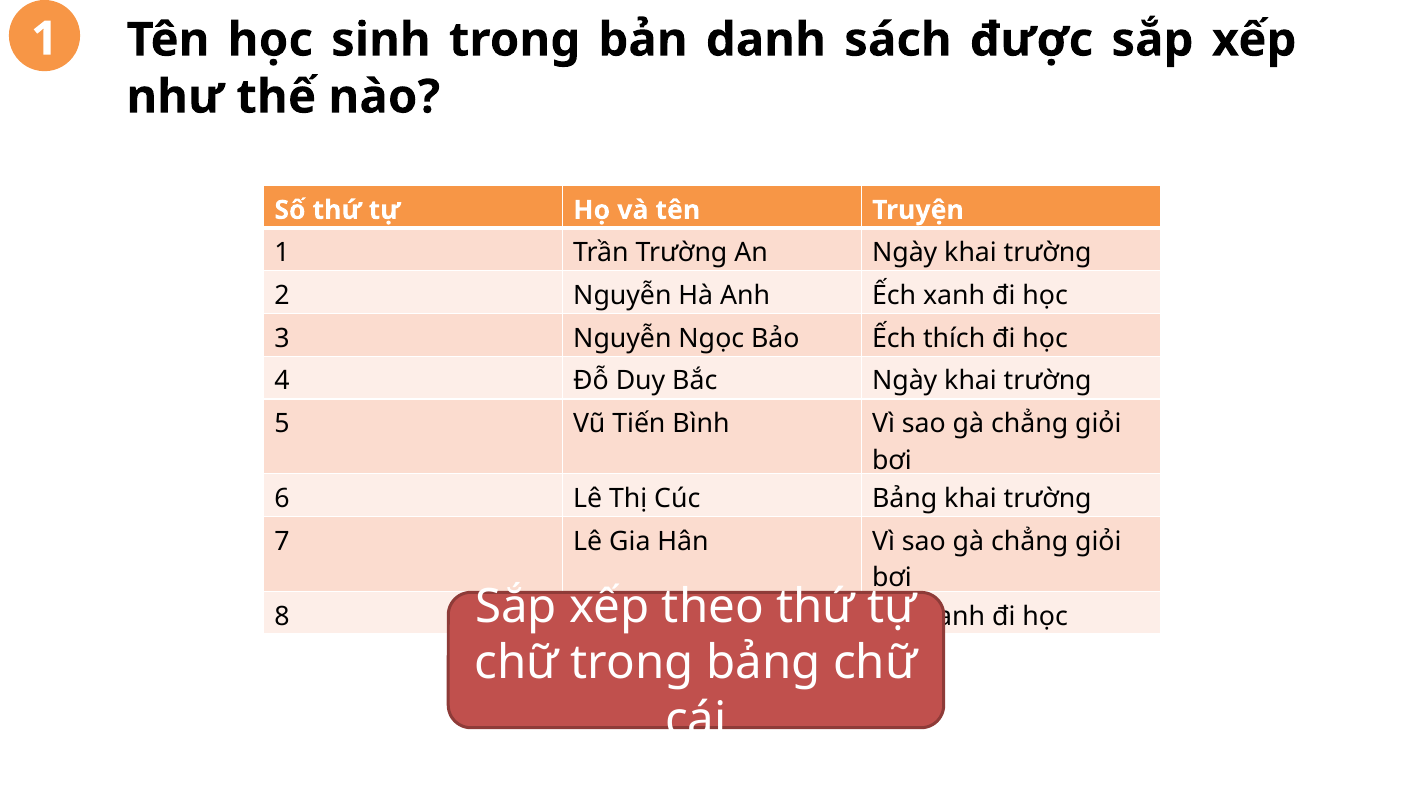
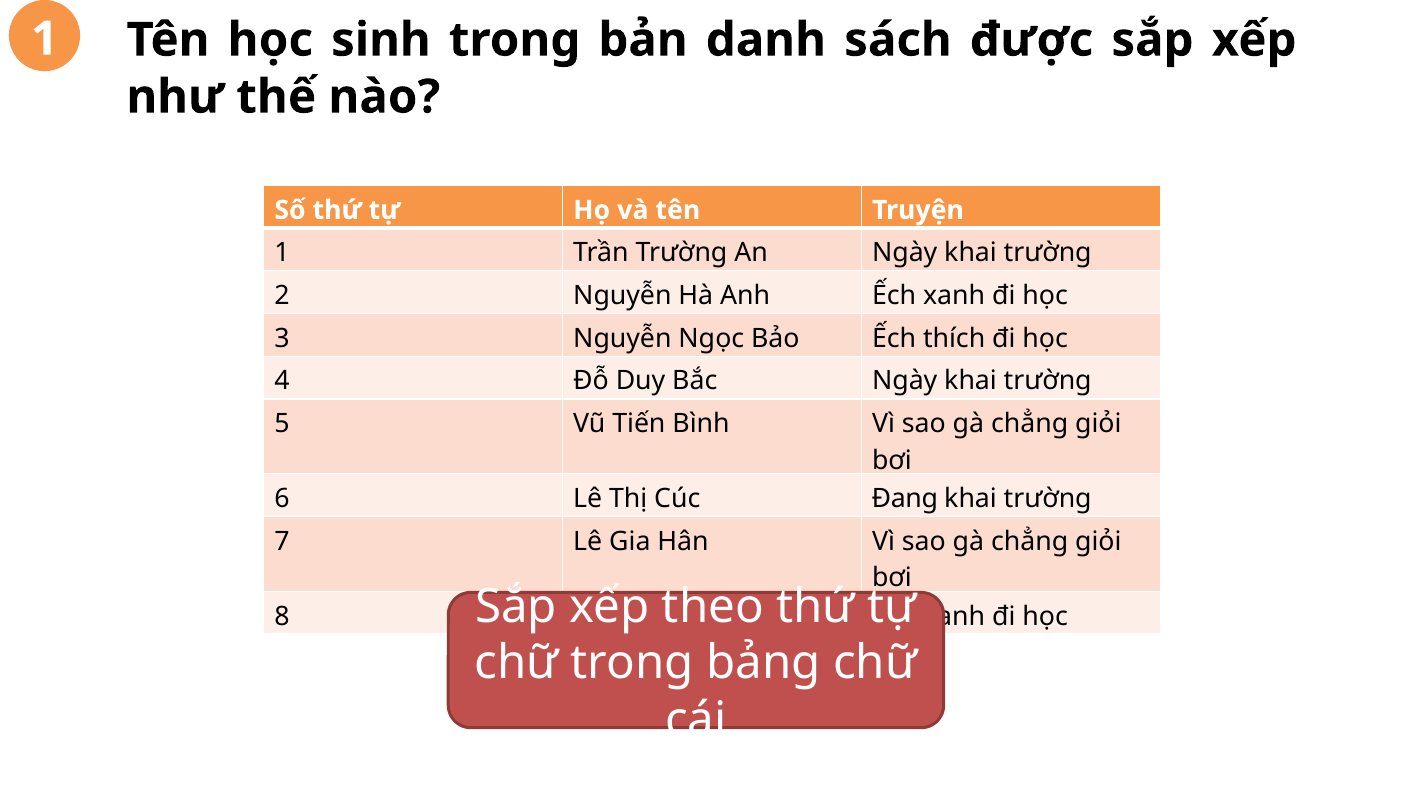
Cúc Bảng: Bảng -> Đang (905, 499)
